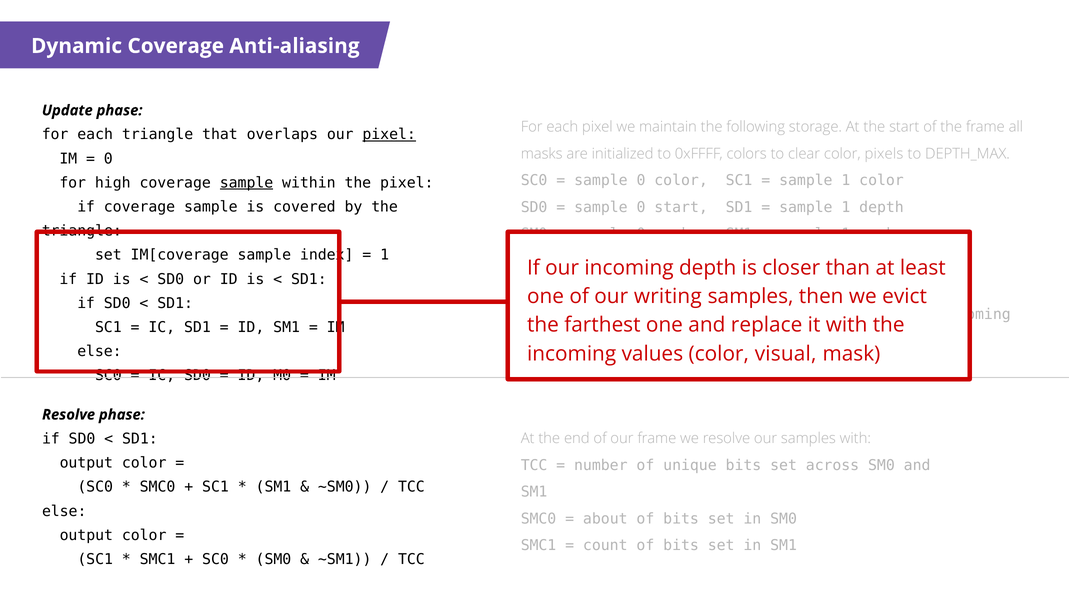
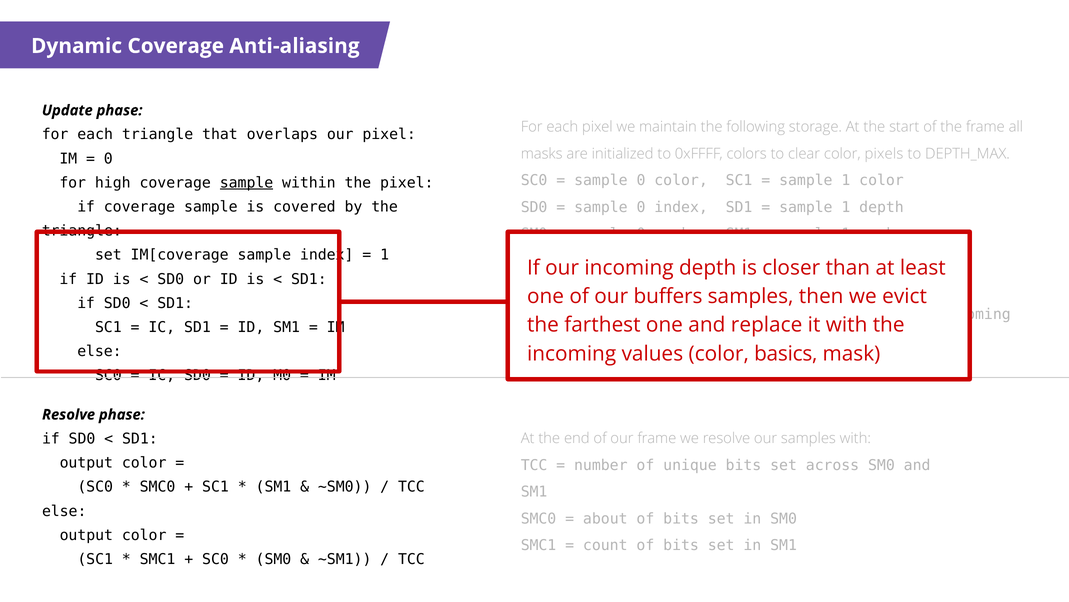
pixel underline: present -> none (389, 134)
0 start: start -> index (681, 207)
writing: writing -> buffers (668, 296)
visual: visual -> basics (786, 353)
